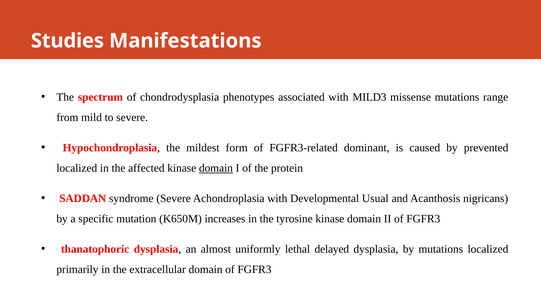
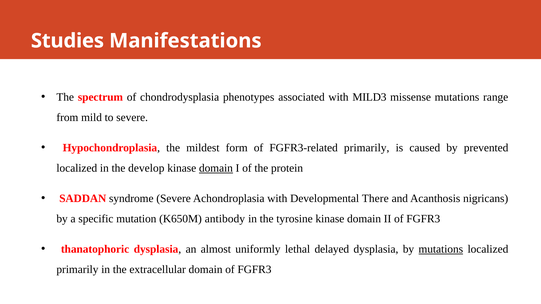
FGFR3-related dominant: dominant -> primarily (367, 148)
affected: affected -> develop (146, 168)
Usual: Usual -> There (375, 199)
increases: increases -> antibody (225, 219)
mutations underline: none -> present (441, 250)
